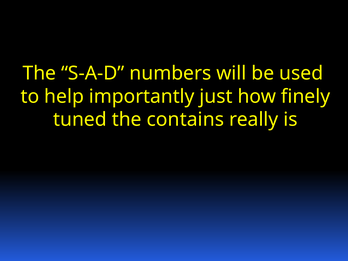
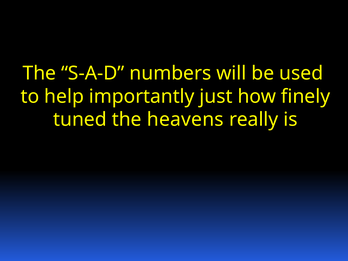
contains: contains -> heavens (185, 120)
